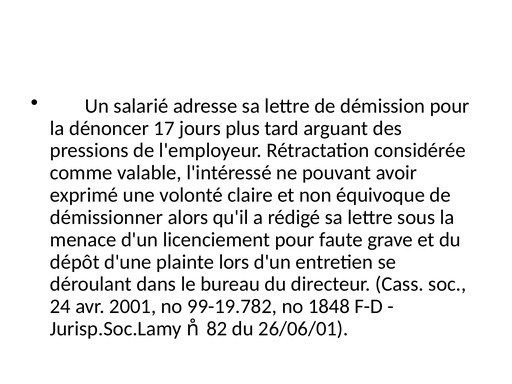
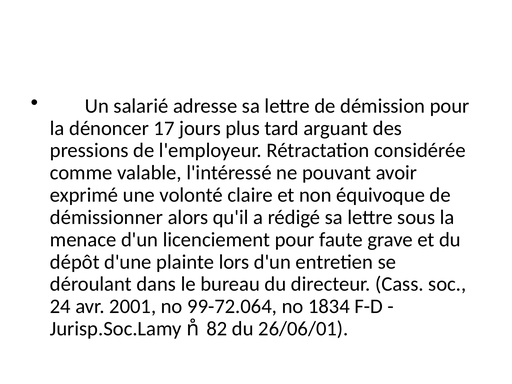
99-19.782: 99-19.782 -> 99-72.064 (232, 306)
1848: 1848 -> 1834 (329, 306)
